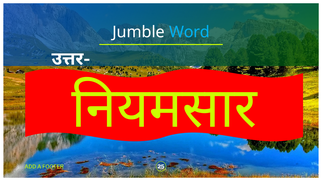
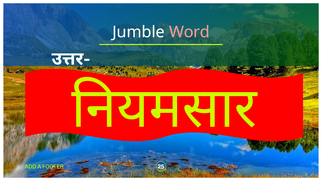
Word colour: light blue -> pink (189, 32)
